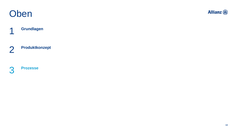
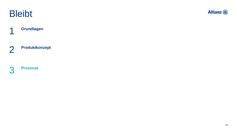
Oben: Oben -> Bleibt (21, 14)
